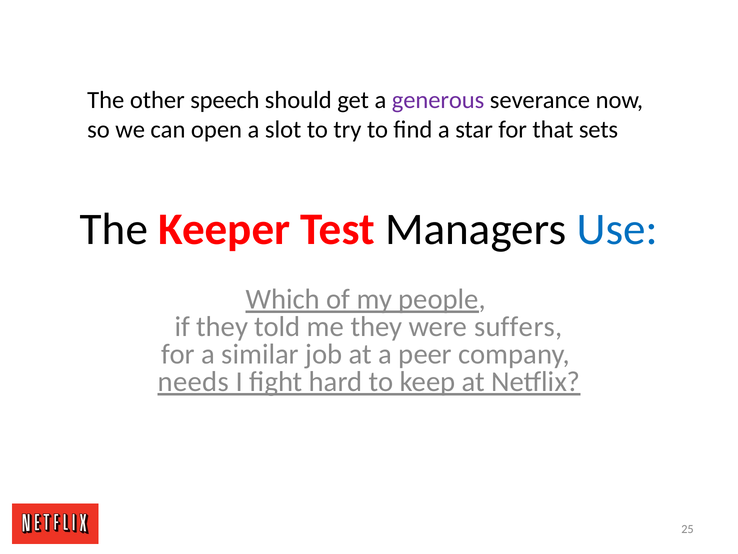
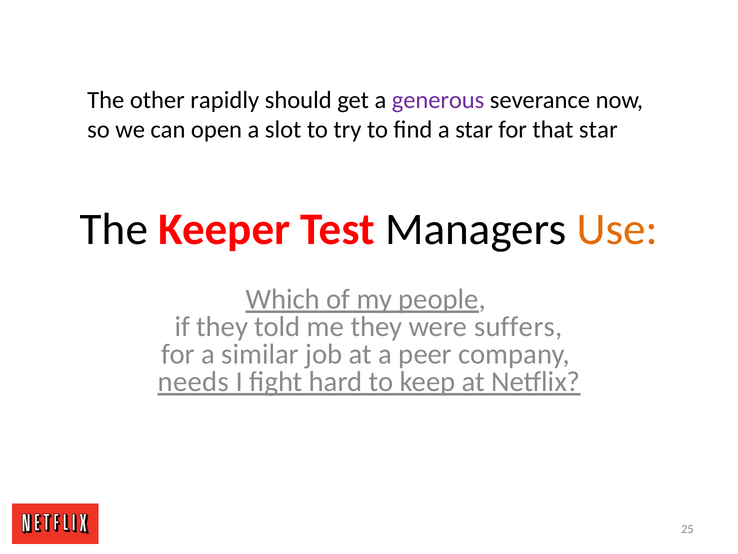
speech: speech -> rapidly (225, 100)
that sets: sets -> star (598, 130)
Use colour: blue -> orange (617, 229)
